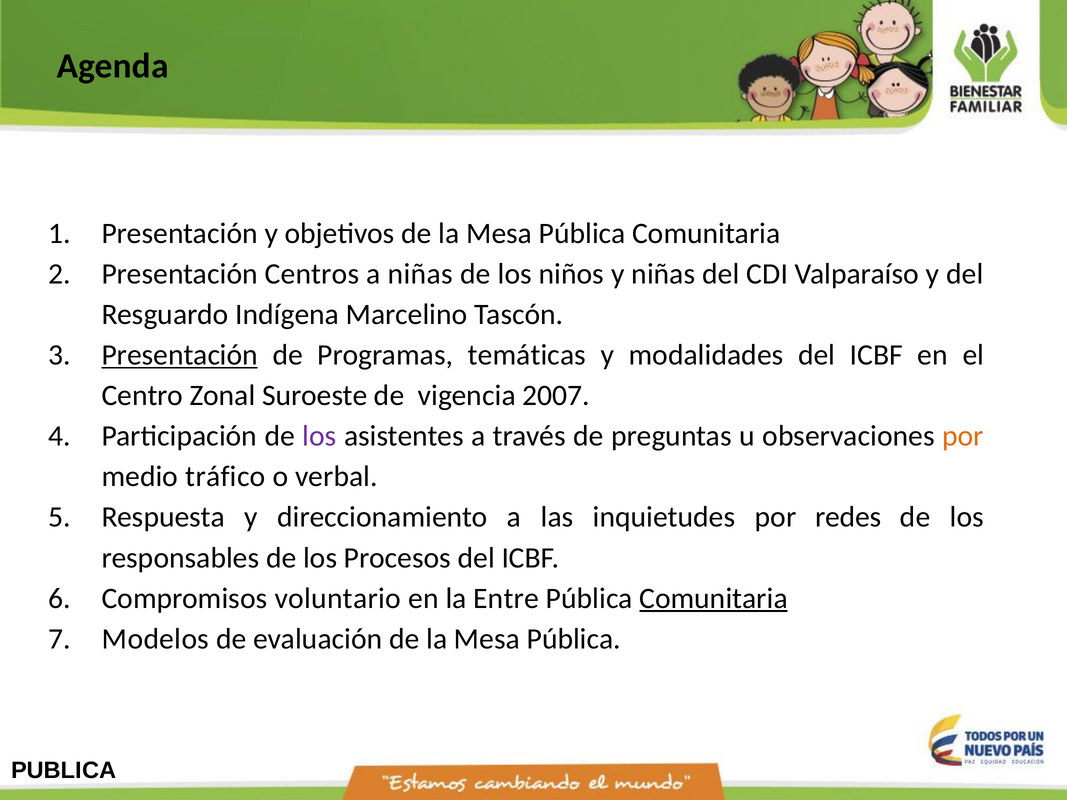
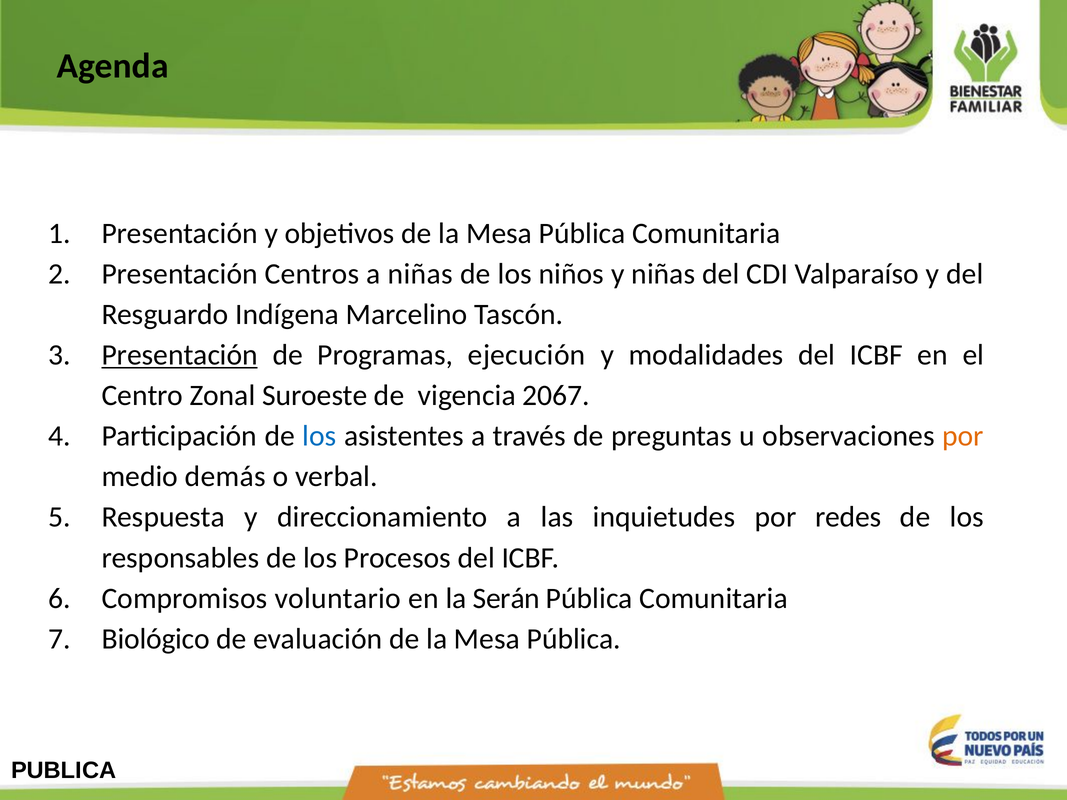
temáticas: temáticas -> ejecución (527, 355)
2007: 2007 -> 2067 (556, 396)
los colour: purple -> blue (319, 436)
tráfico: tráfico -> demás (225, 477)
Entre: Entre -> Serán (506, 598)
Comunitaria underline: present -> none (713, 598)
Modelos: Modelos -> Biológico (156, 639)
